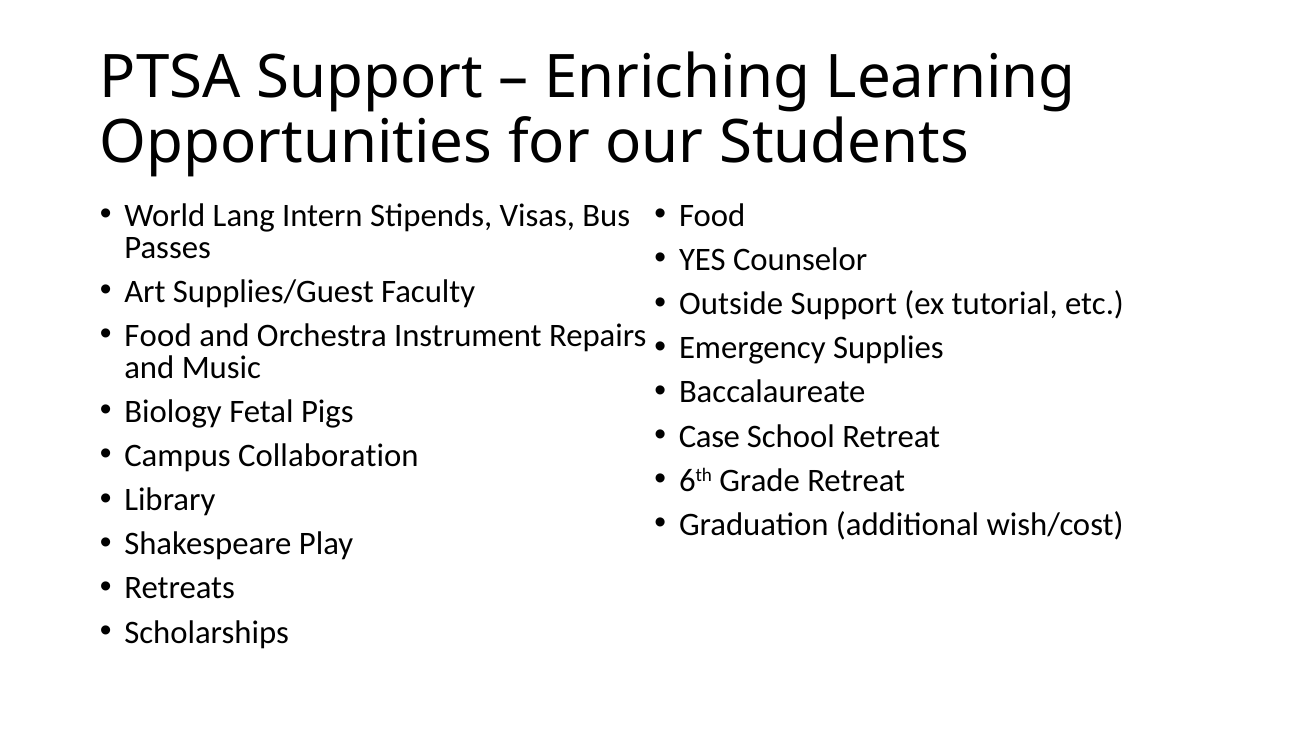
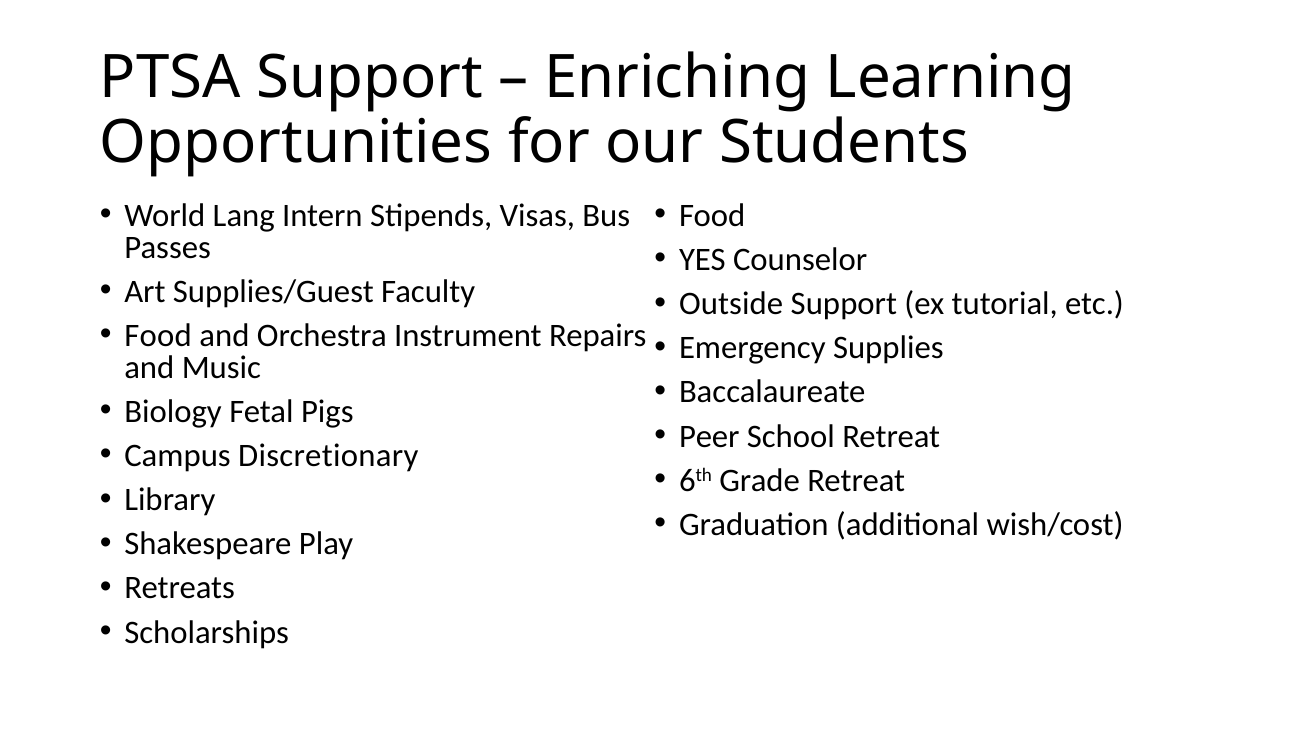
Case: Case -> Peer (709, 436)
Collaboration: Collaboration -> Discretionary (328, 456)
